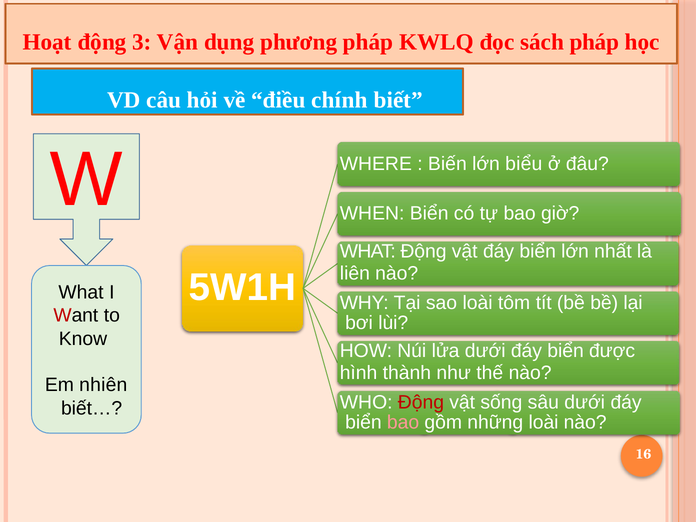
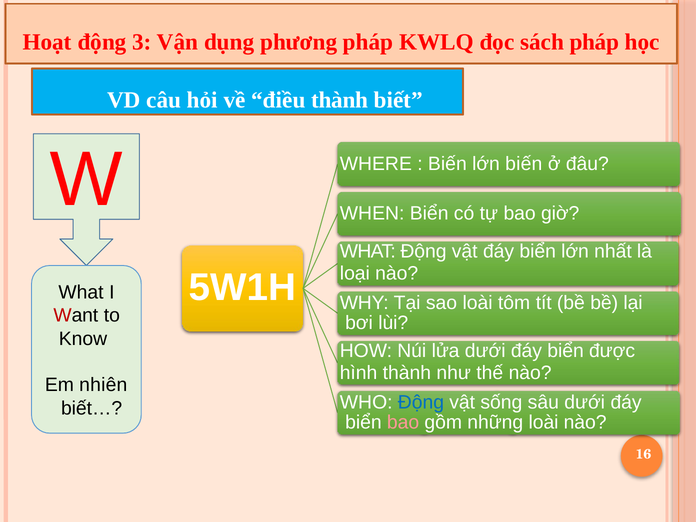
điều chính: chính -> thành (340, 100)
lớn biểu: biểu -> biến (524, 164)
liên: liên -> loại (355, 273)
Động colour: red -> blue (421, 403)
